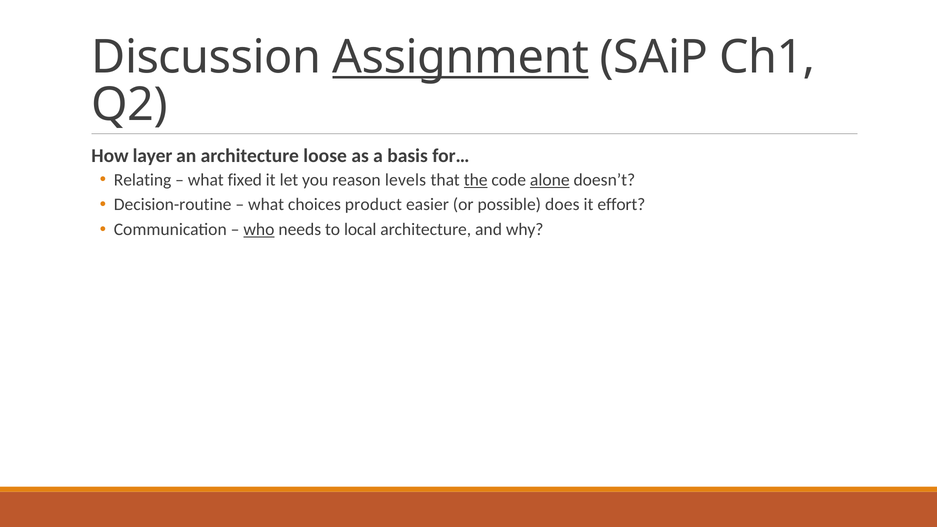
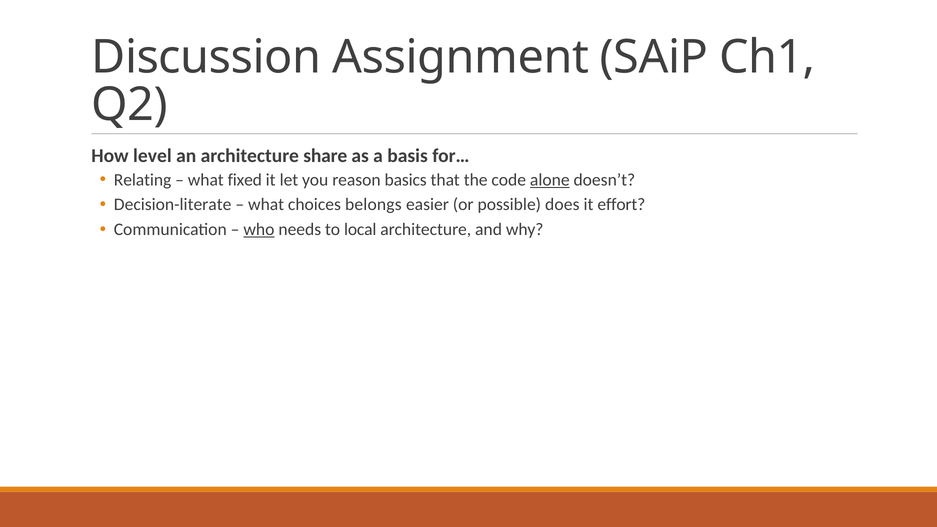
Assignment underline: present -> none (461, 57)
layer: layer -> level (152, 156)
loose: loose -> share (325, 156)
levels: levels -> basics (406, 180)
the underline: present -> none (476, 180)
Decision-routine: Decision-routine -> Decision-literate (173, 205)
product: product -> belongs (373, 205)
